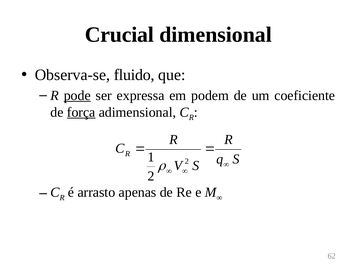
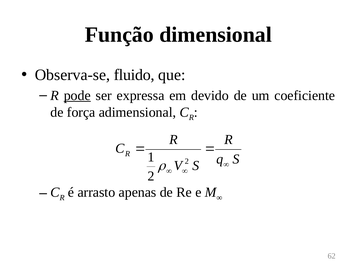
Crucial: Crucial -> Função (119, 35)
podem: podem -> devido (210, 95)
força underline: present -> none (81, 112)
